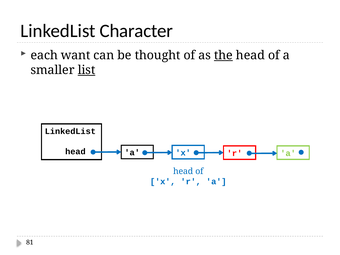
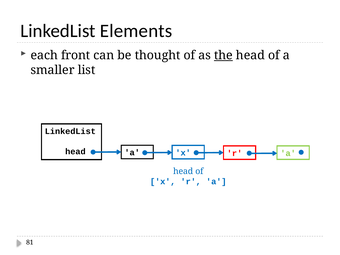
Character: Character -> Elements (136, 31)
want: want -> front (76, 55)
list underline: present -> none (87, 70)
